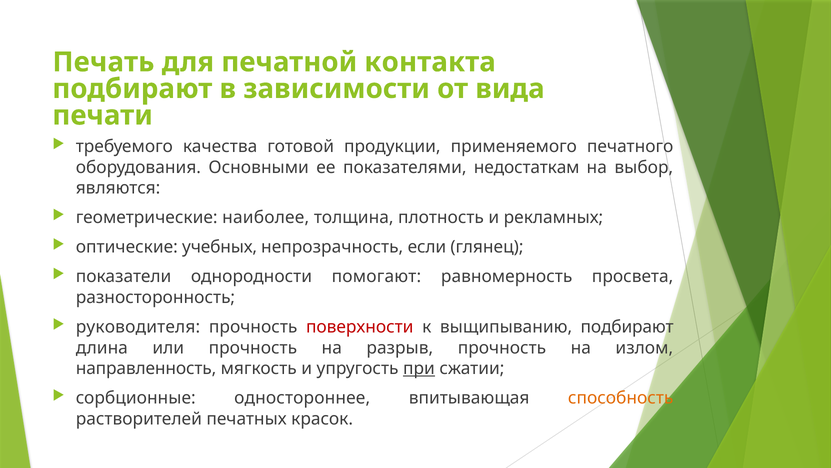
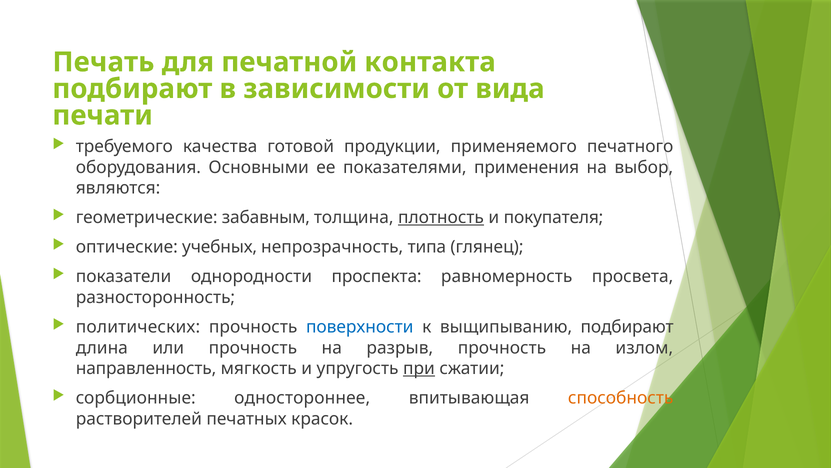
недостаткам: недостаткам -> применения (527, 167)
наиболее: наиболее -> забавным (266, 217)
плотность underline: none -> present (441, 217)
рекламных: рекламных -> покупателя (554, 217)
если: если -> типа (427, 247)
помогают: помогают -> проспекта (377, 276)
руководителя: руководителя -> политических (138, 327)
поверхности colour: red -> blue (360, 327)
